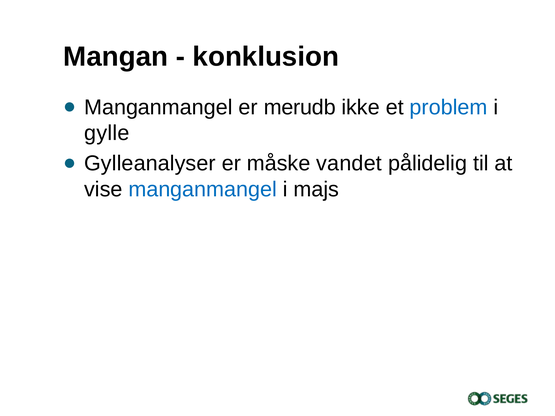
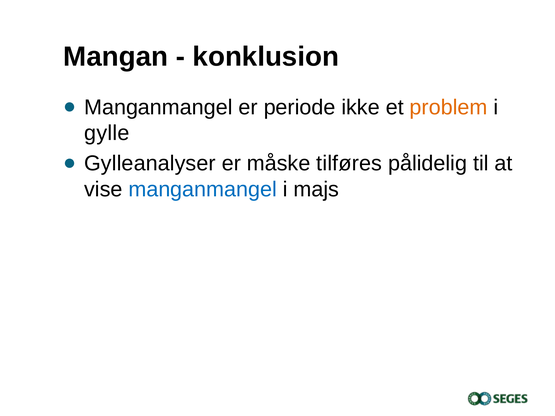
merudb: merudb -> periode (300, 107)
problem colour: blue -> orange (449, 107)
vandet: vandet -> tilføres (349, 164)
